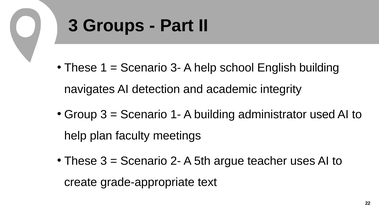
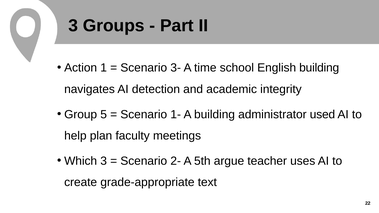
These: These -> Action (81, 68)
A help: help -> time (205, 68)
Group 3: 3 -> 5 (104, 114)
These: These -> Which (81, 161)
